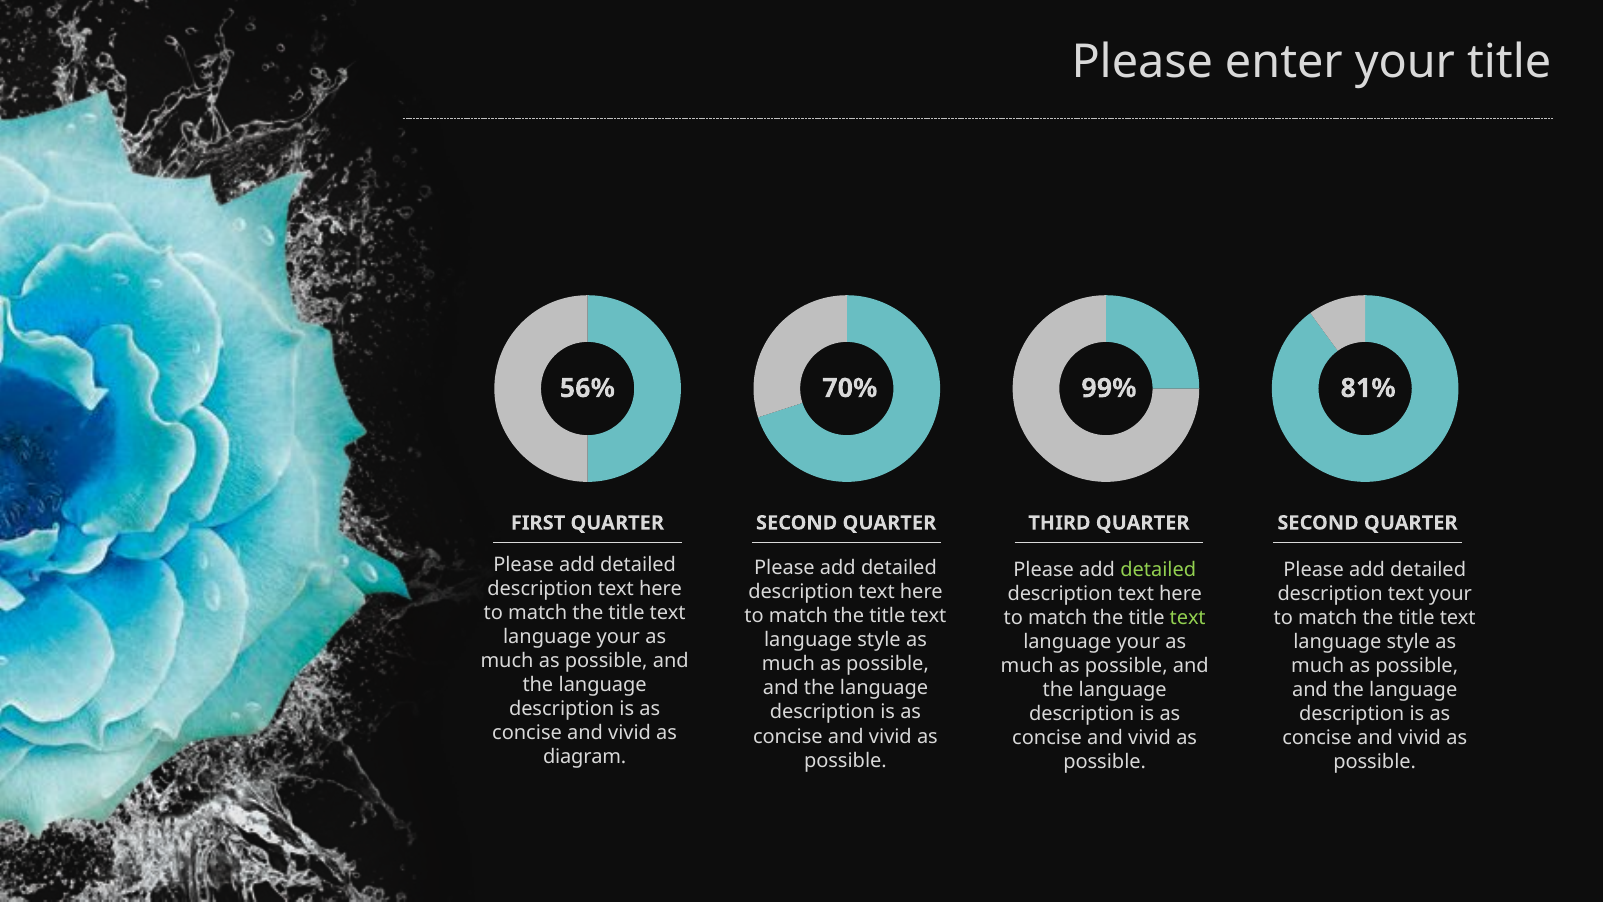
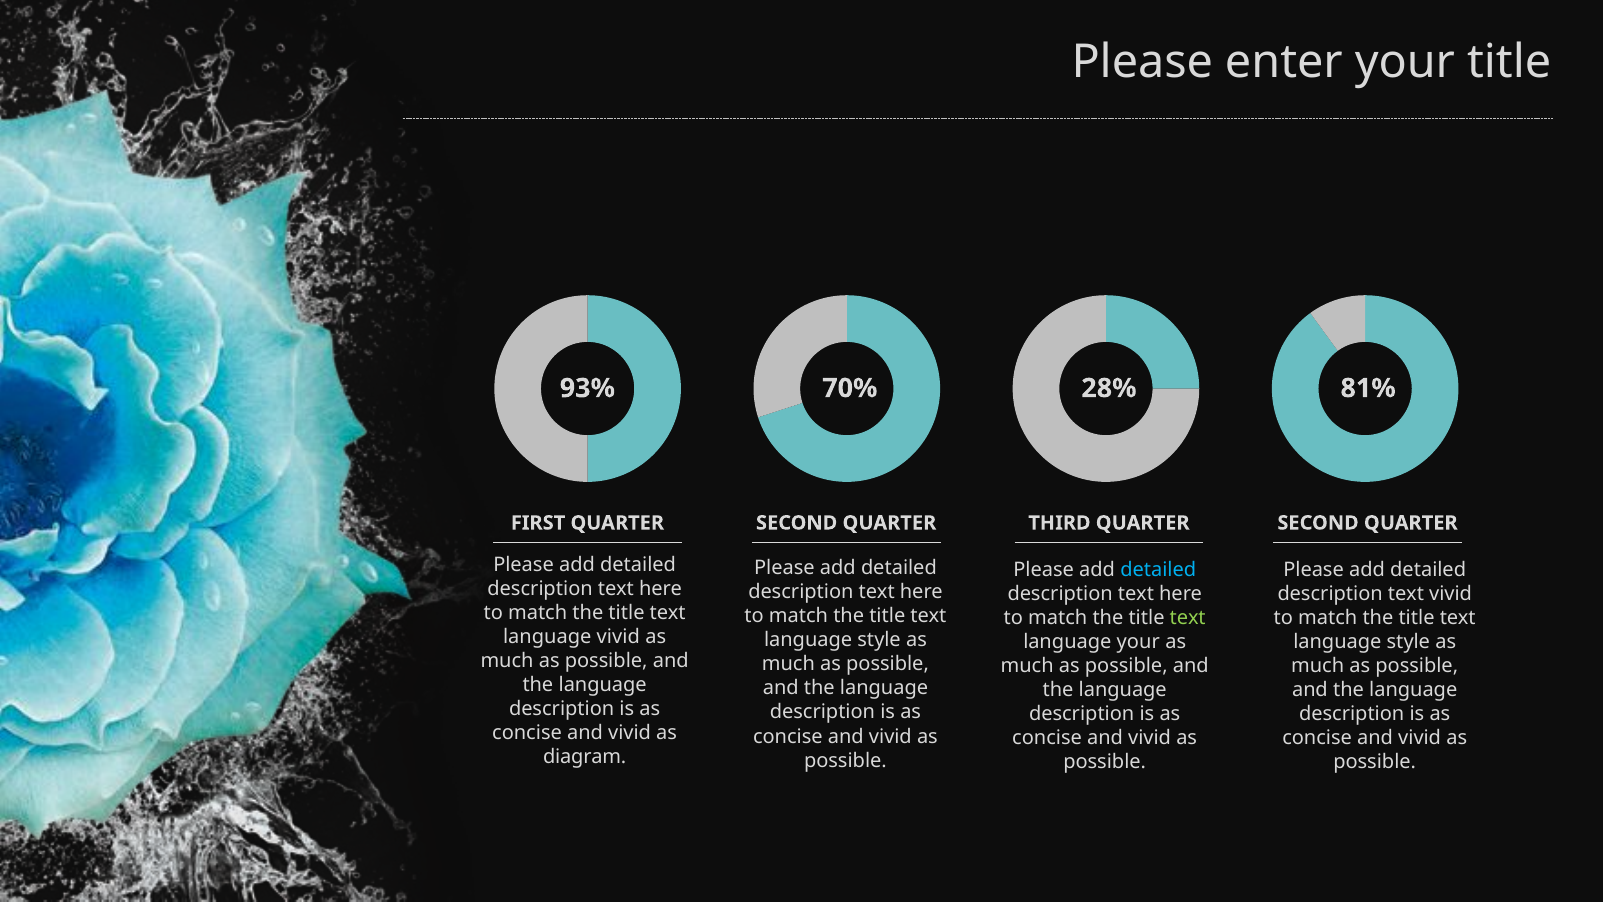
56%: 56% -> 93% (587, 388)
99%: 99% -> 28% (1109, 388)
detailed colour: light green -> light blue (1158, 569)
text your: your -> vivid (1451, 594)
your: your -> vivid (618, 637)
